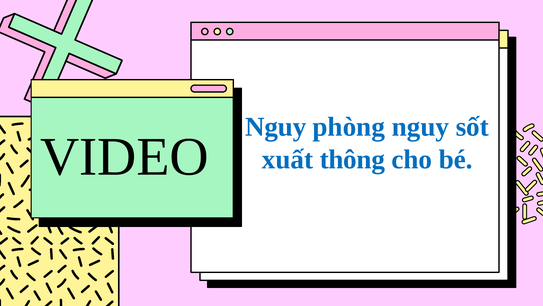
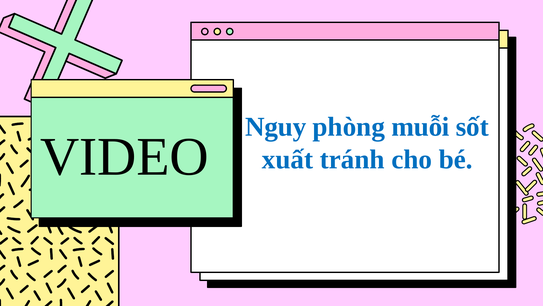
phòng nguy: nguy -> muỗi (421, 127)
thông: thông -> tránh (352, 159)
